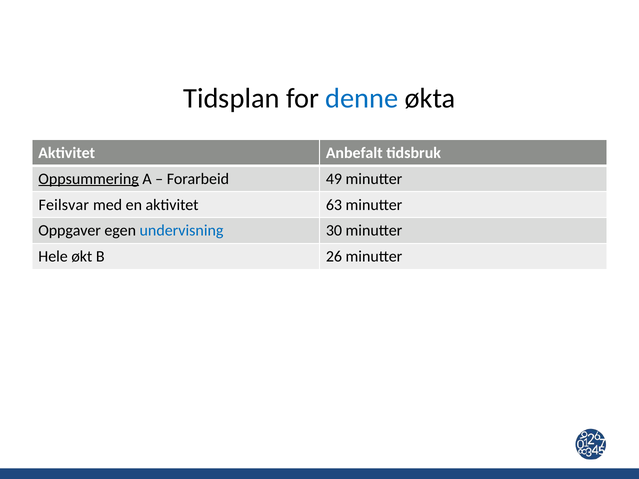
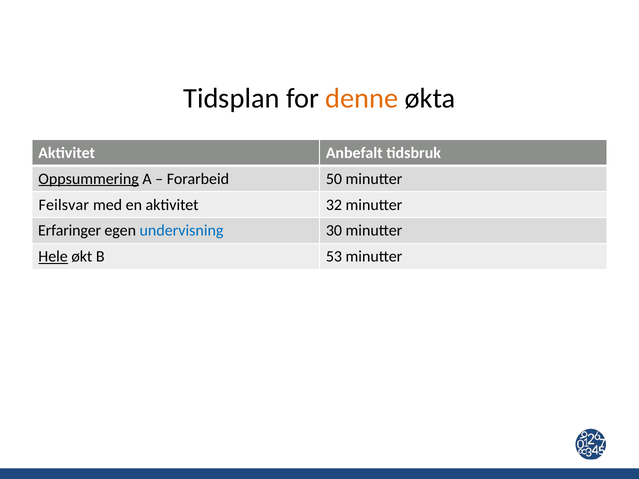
denne colour: blue -> orange (362, 98)
49: 49 -> 50 (334, 179)
63: 63 -> 32 (334, 205)
Oppgaver: Oppgaver -> Erfaringer (70, 231)
Hele underline: none -> present (53, 257)
26: 26 -> 53 (334, 257)
